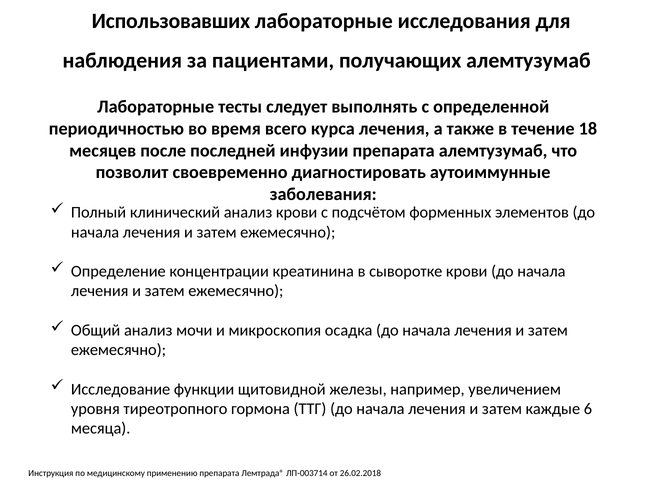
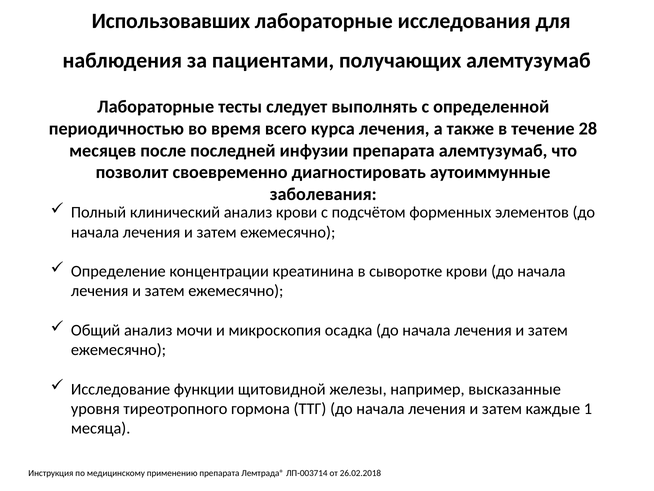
18: 18 -> 28 (588, 129)
увеличением: увеличением -> высказанные (515, 389)
6: 6 -> 1 (588, 408)
